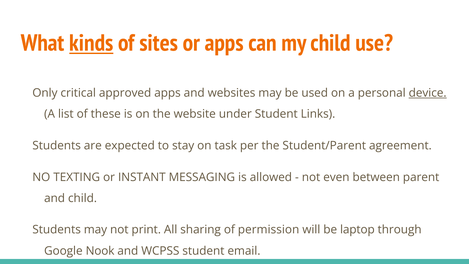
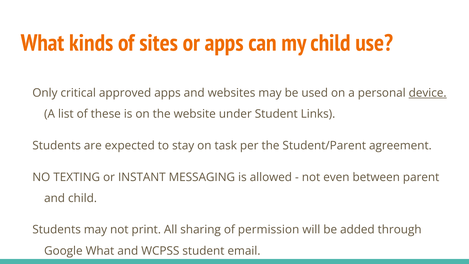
kinds underline: present -> none (91, 43)
laptop: laptop -> added (357, 230)
Google Nook: Nook -> What (100, 251)
